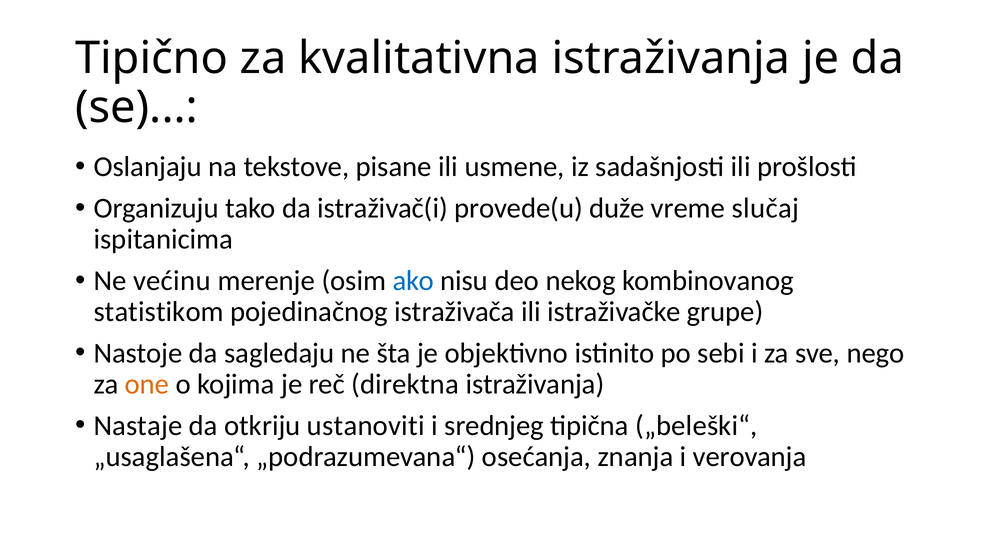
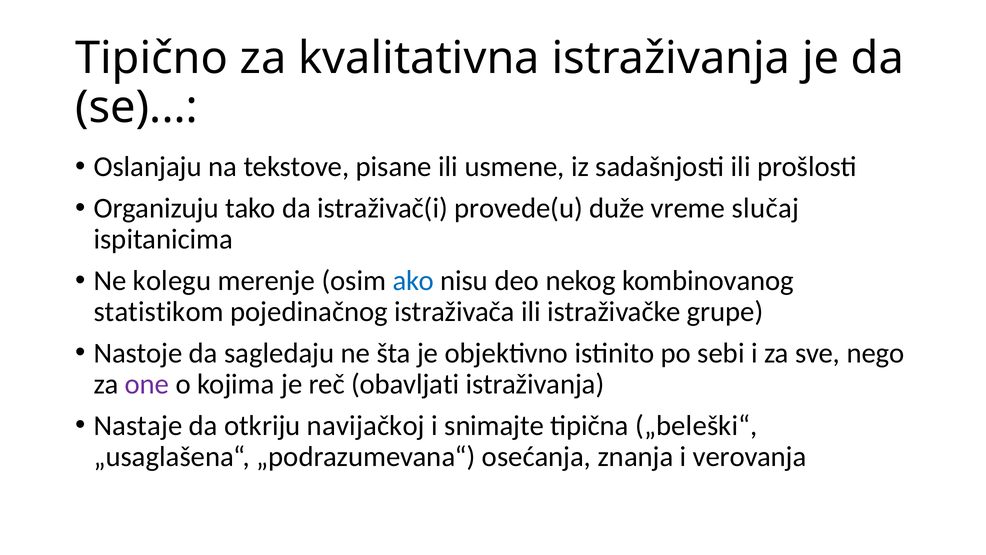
većinu: većinu -> kolegu (172, 280)
one colour: orange -> purple (147, 384)
direktna: direktna -> obavljati (405, 384)
ustanoviti: ustanoviti -> navijačkoj (366, 425)
srednjeg: srednjeg -> snimajte (494, 425)
